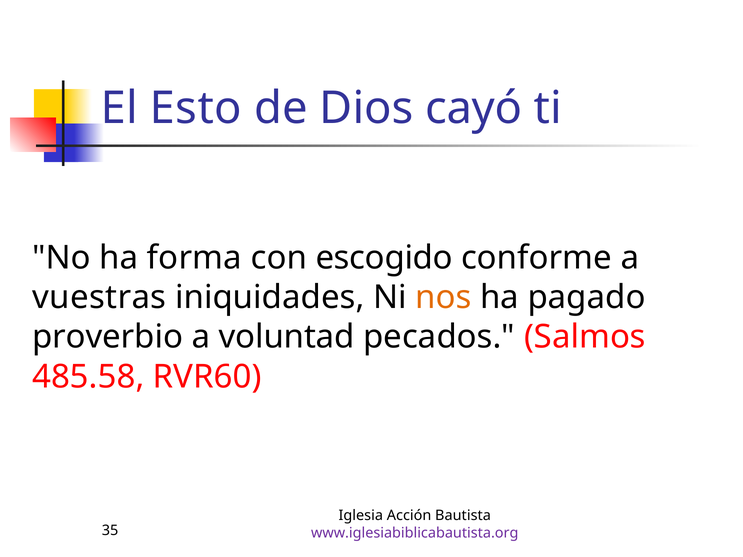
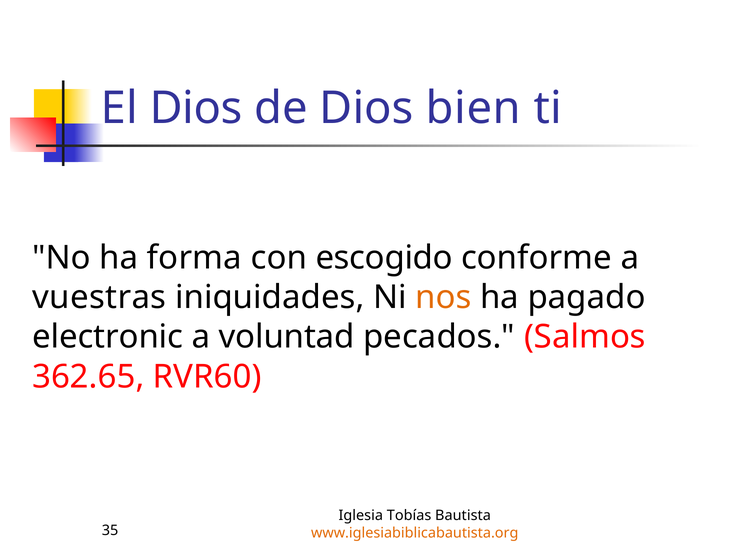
El Esto: Esto -> Dios (196, 108)
cayó: cayó -> bien (473, 108)
proverbio: proverbio -> electronic (108, 337)
485.58: 485.58 -> 362.65 (88, 377)
Acción: Acción -> Tobías (409, 516)
www.iglesiabiblicabautista.org colour: purple -> orange (415, 533)
